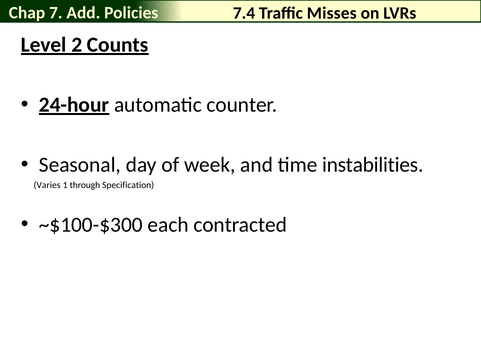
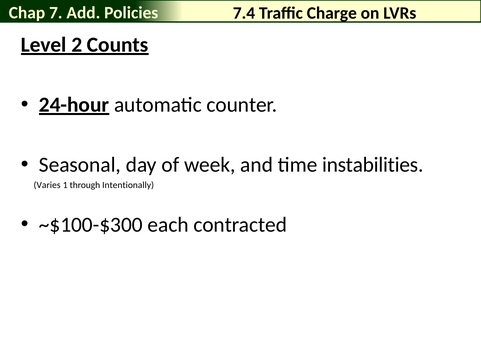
Misses: Misses -> Charge (332, 13)
Specification: Specification -> Intentionally (128, 185)
